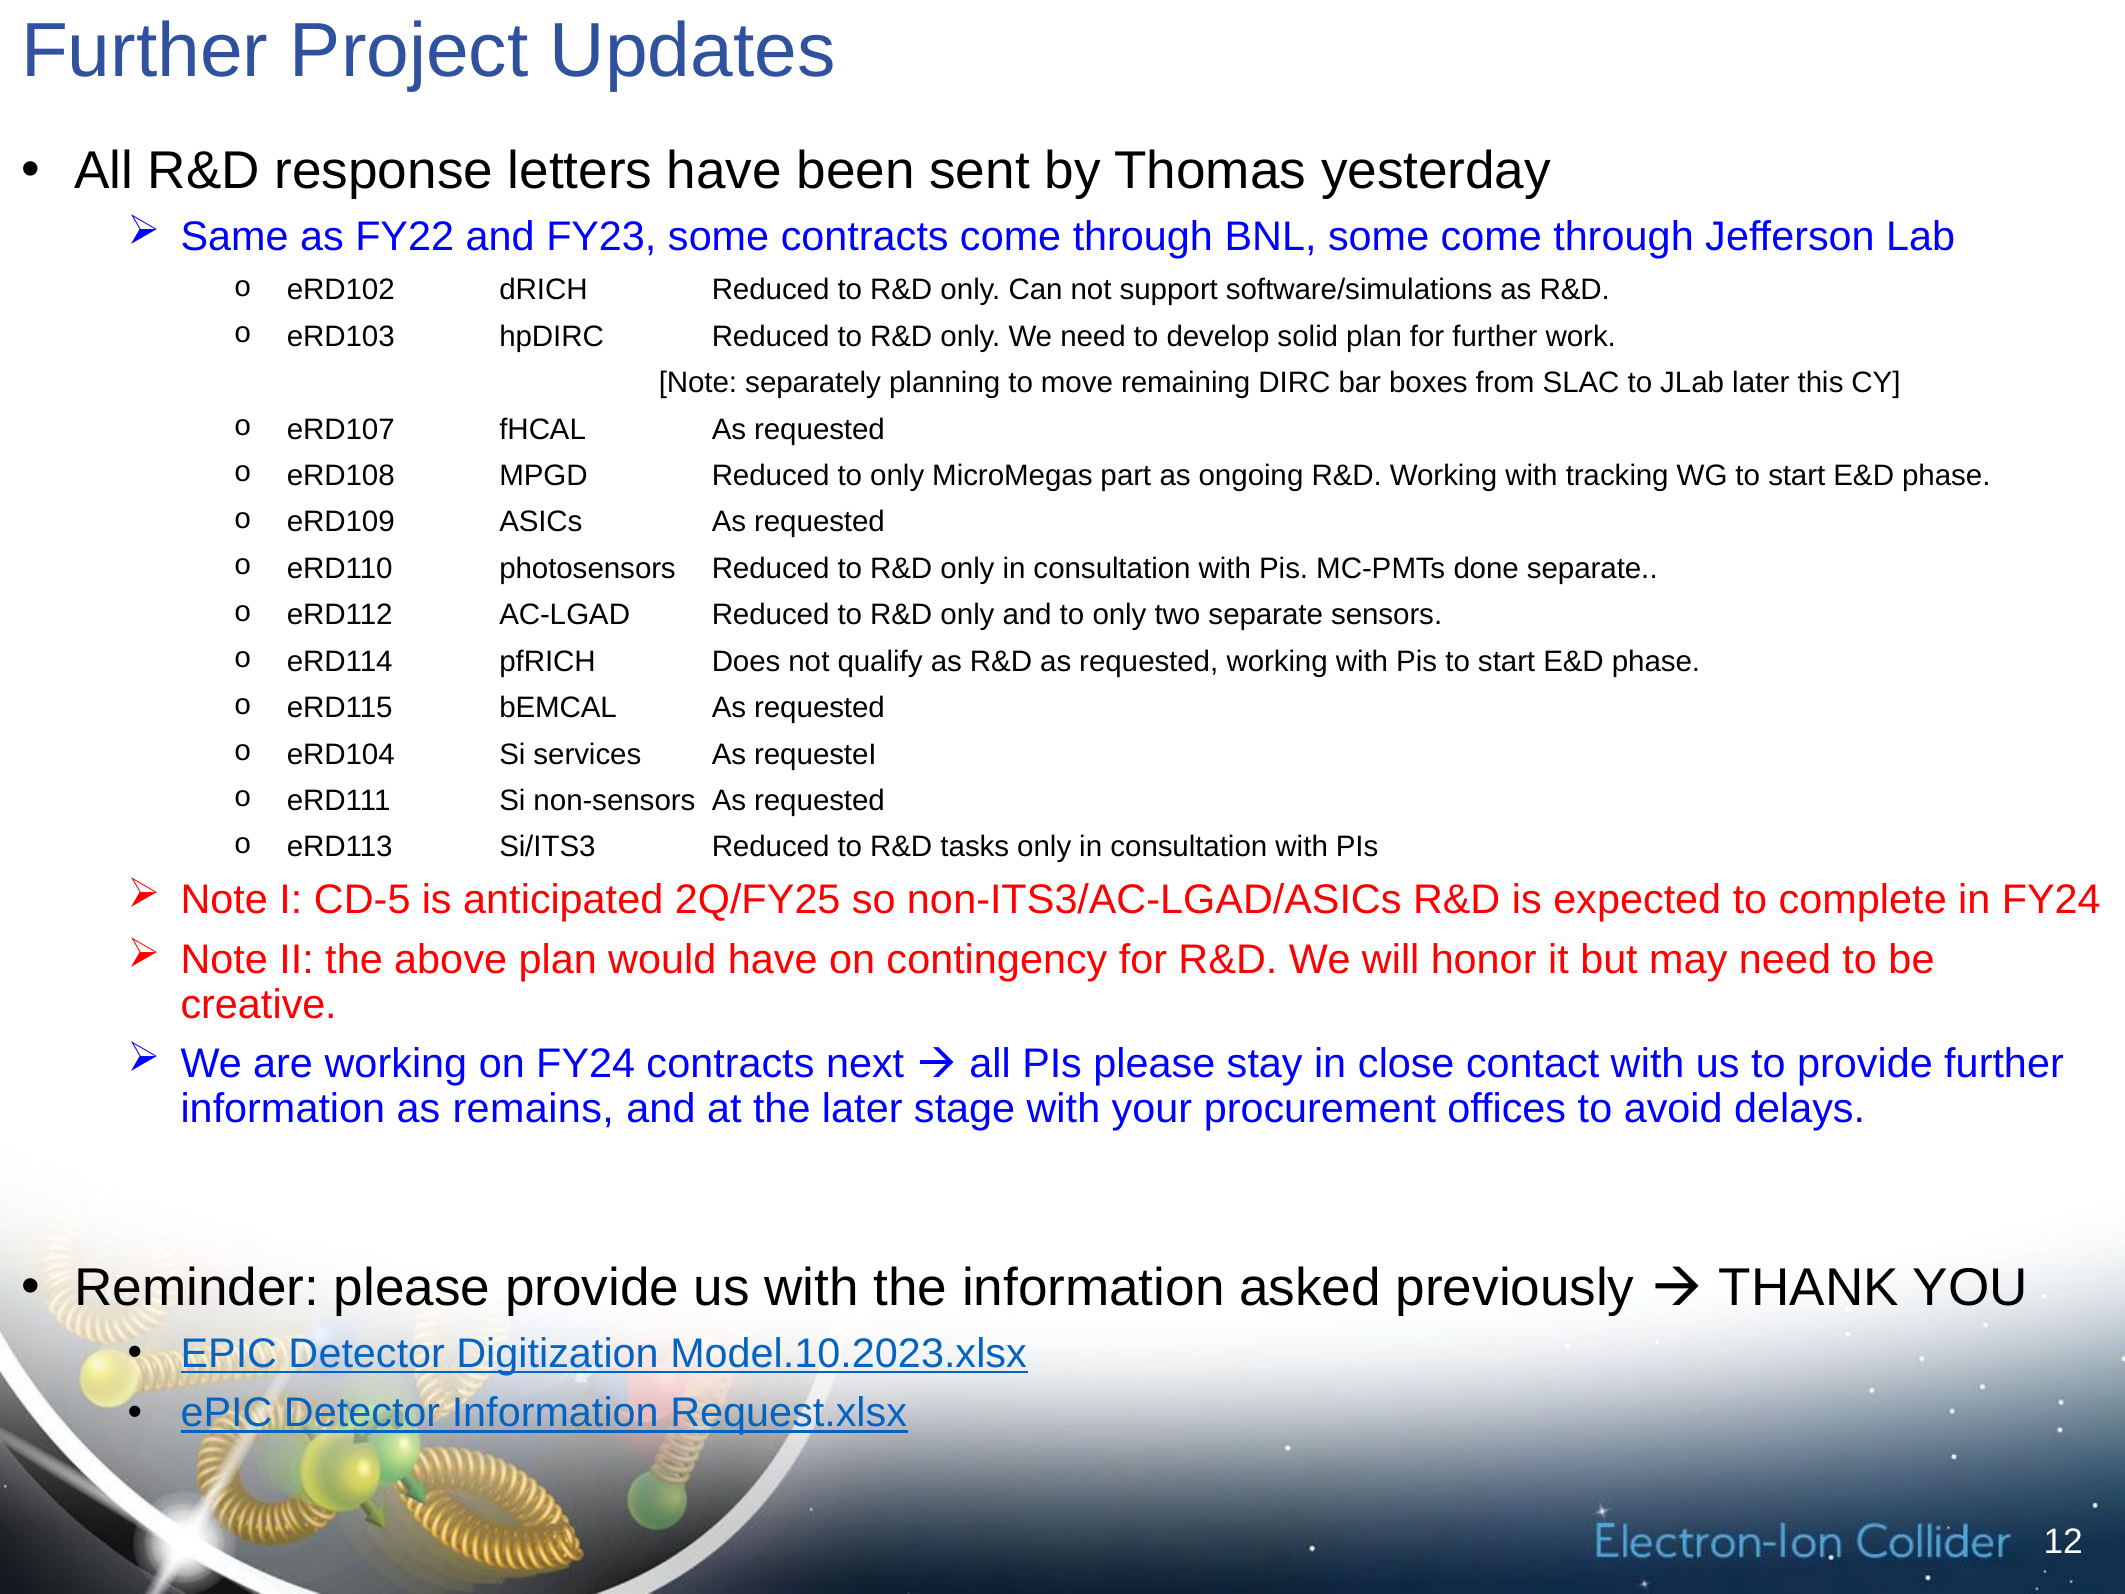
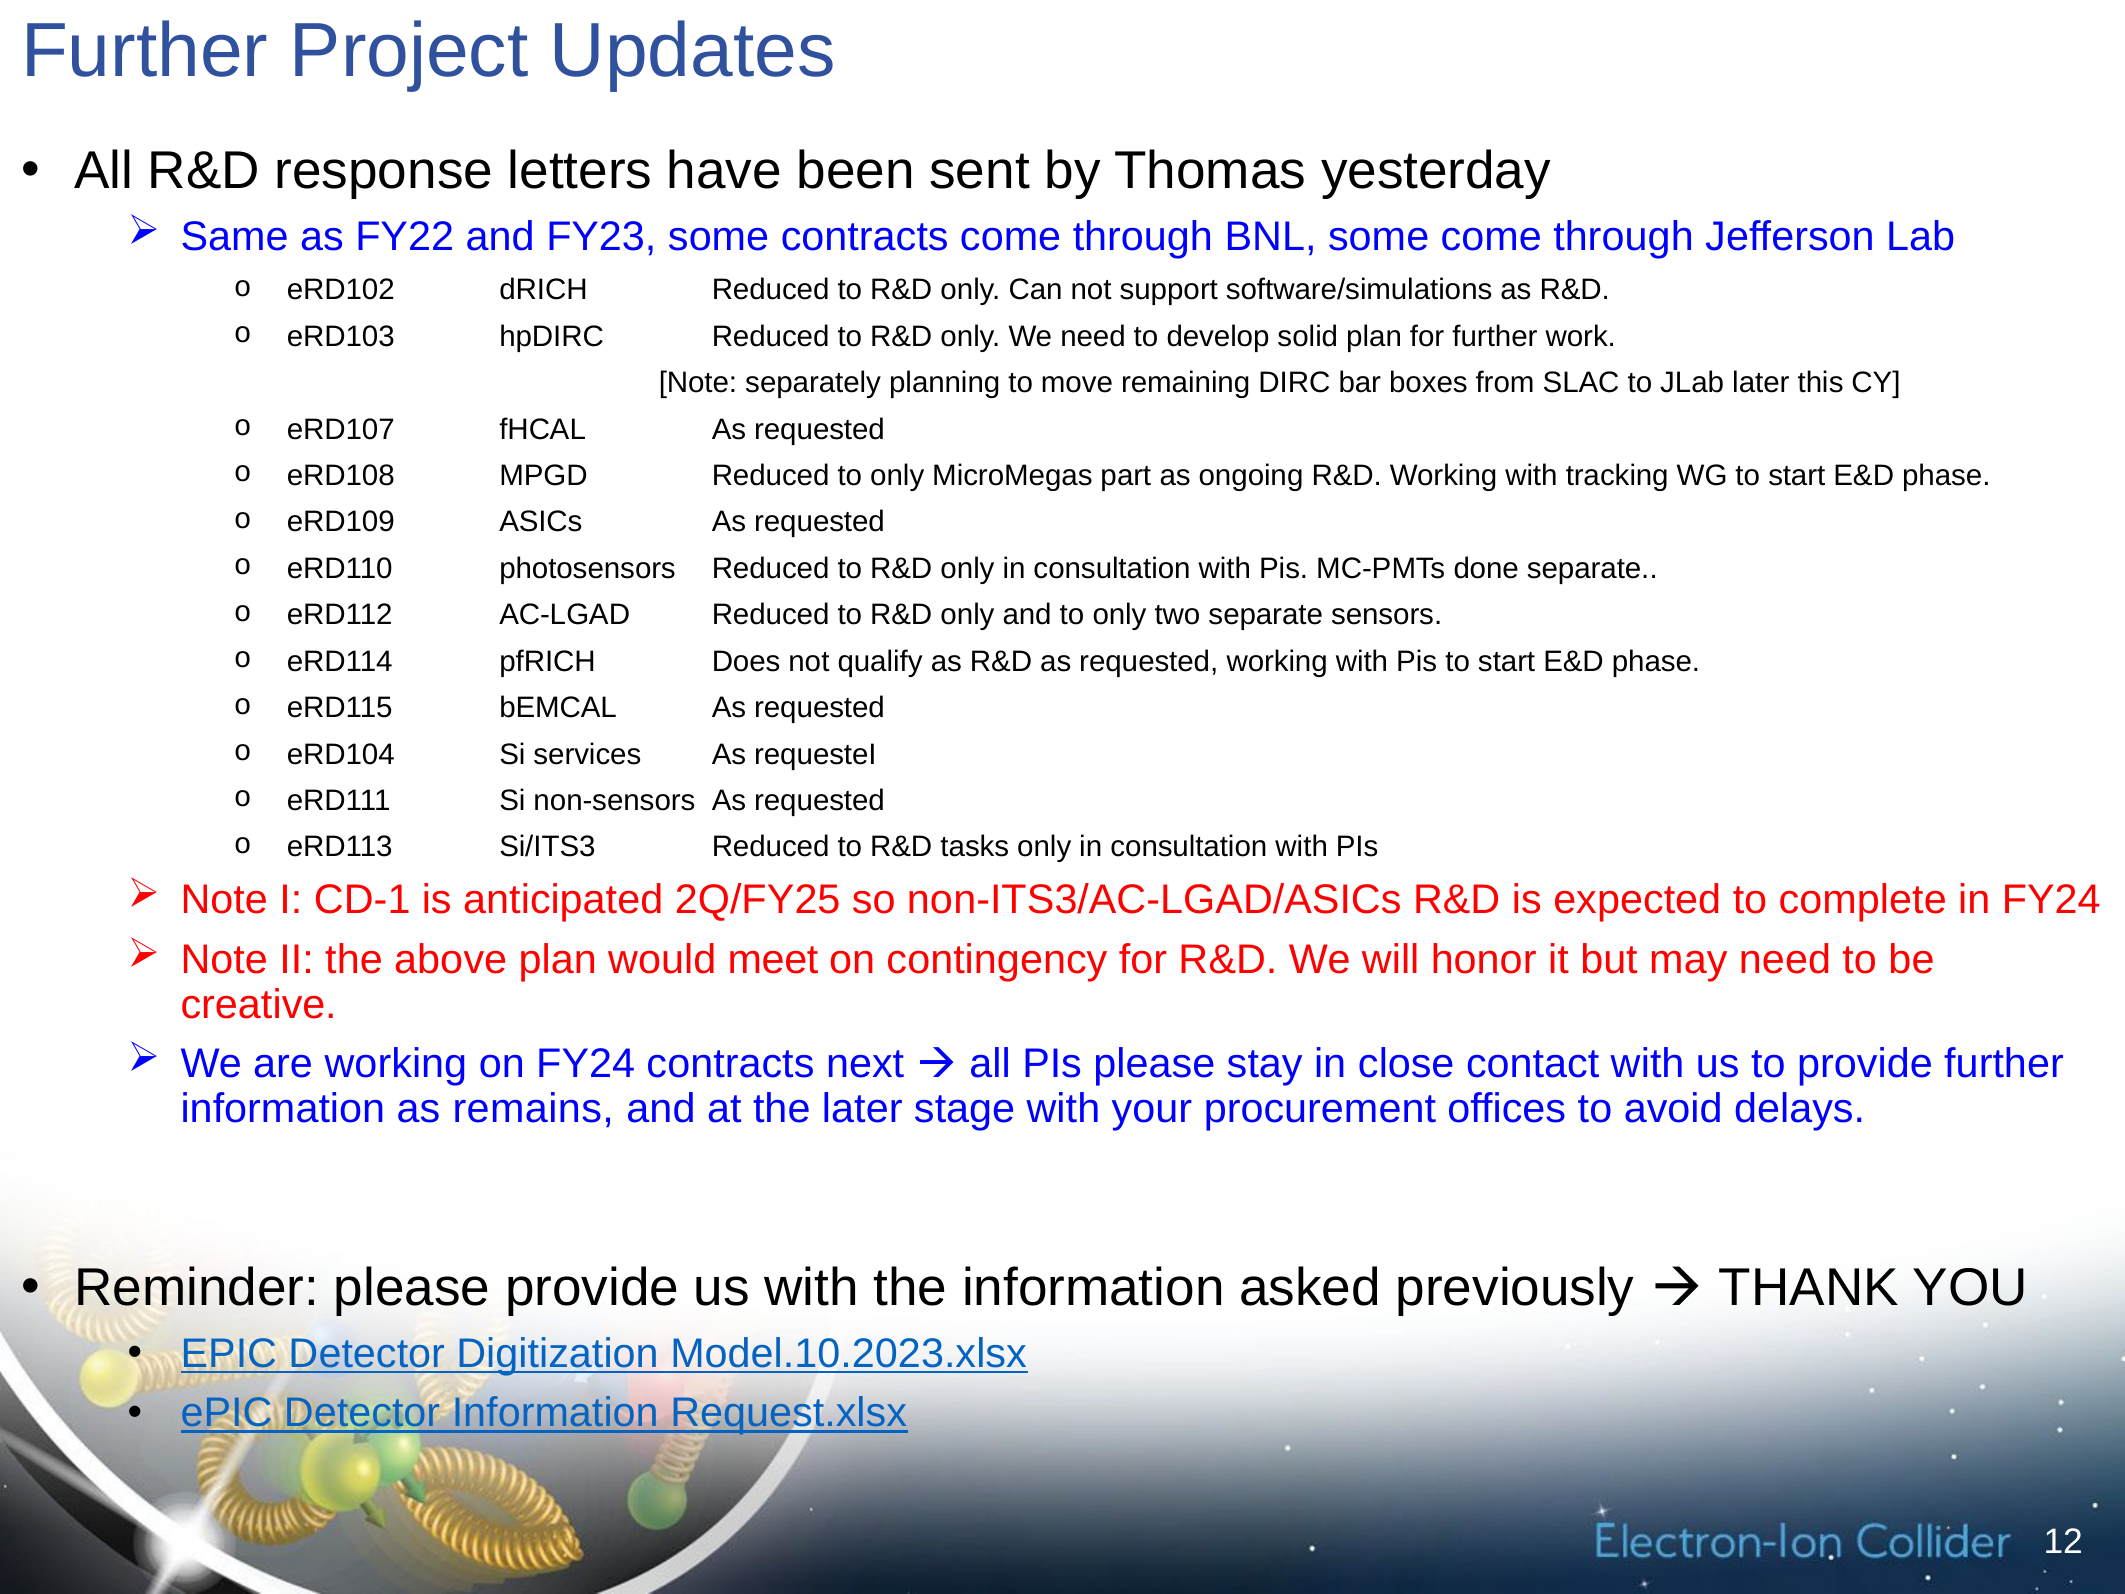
CD-5: CD-5 -> CD-1 (362, 900)
would have: have -> meet (773, 960)
